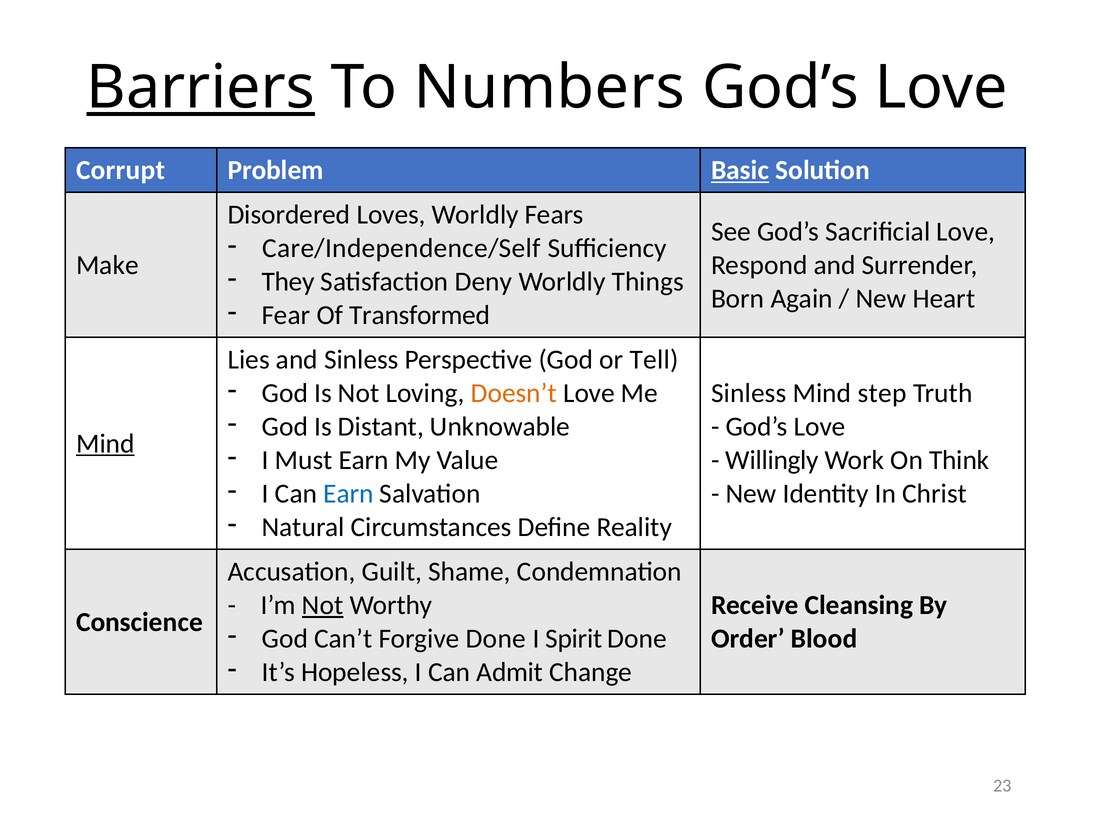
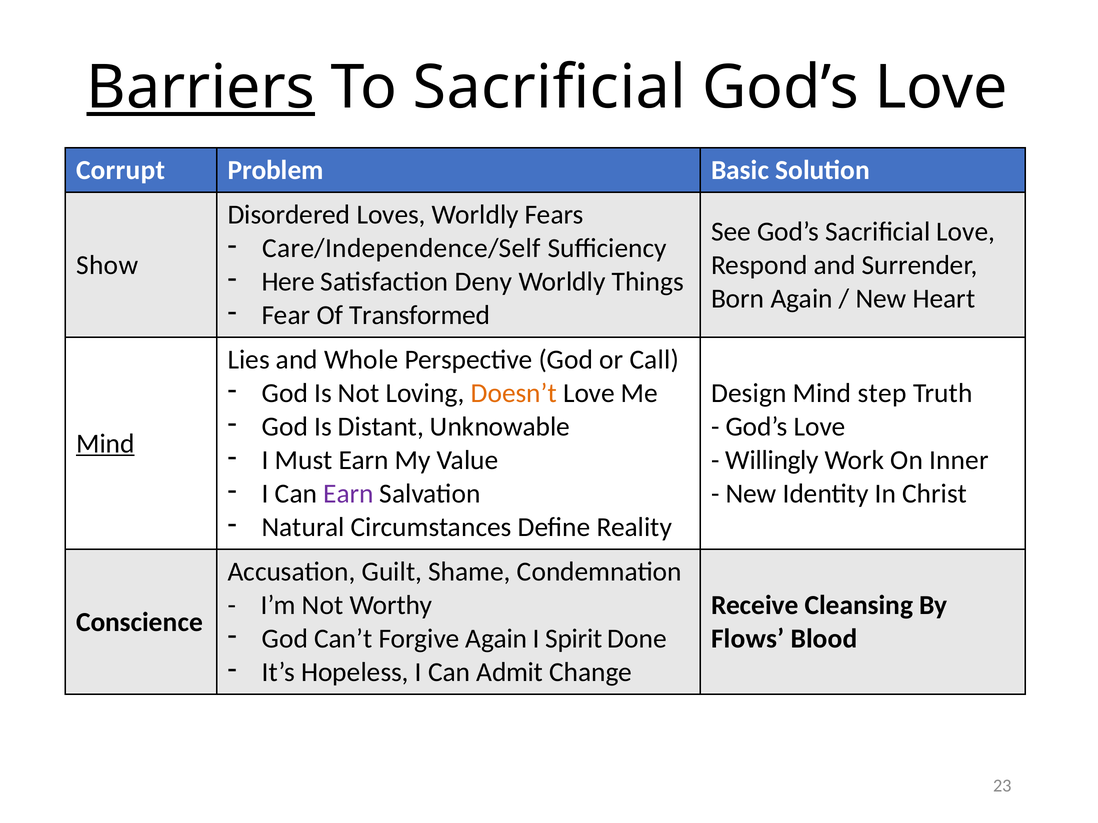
To Numbers: Numbers -> Sacrificial (549, 88)
Basic underline: present -> none (740, 171)
Make: Make -> Show (107, 265)
They: They -> Here (288, 282)
and Sinless: Sinless -> Whole (361, 360)
Tell: Tell -> Call (654, 360)
Sinless: Sinless -> Design (749, 394)
Think: Think -> Inner (959, 461)
Earn colour: blue -> purple (348, 494)
Not underline: present -> none (323, 606)
Forgive Done: Done -> Again (496, 639)
Order: Order -> Flows (748, 639)
